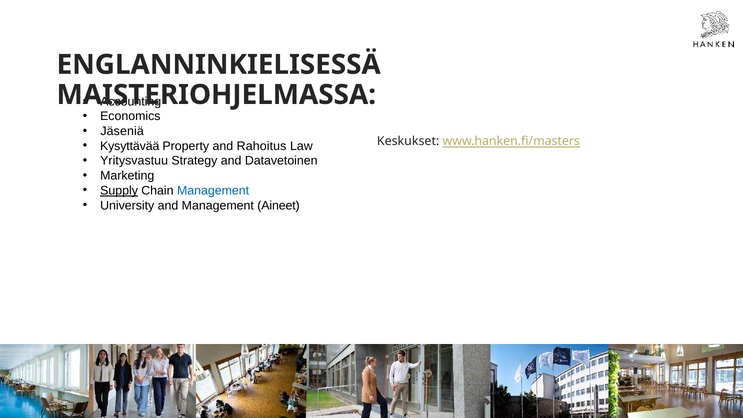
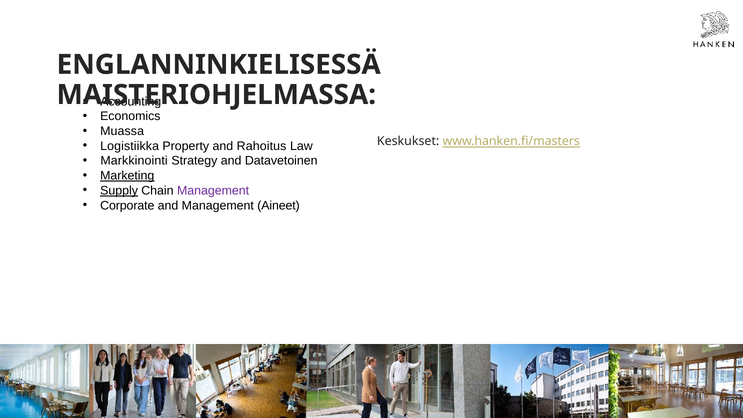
Jäseniä: Jäseniä -> Muassa (122, 131)
Kysyttävää: Kysyttävää -> Logistiikka (130, 146)
Yritysvastuu: Yritysvastuu -> Markkinointi (134, 161)
Marketing underline: none -> present (127, 176)
Management colour: blue -> purple (213, 191)
University: University -> Corporate (127, 205)
